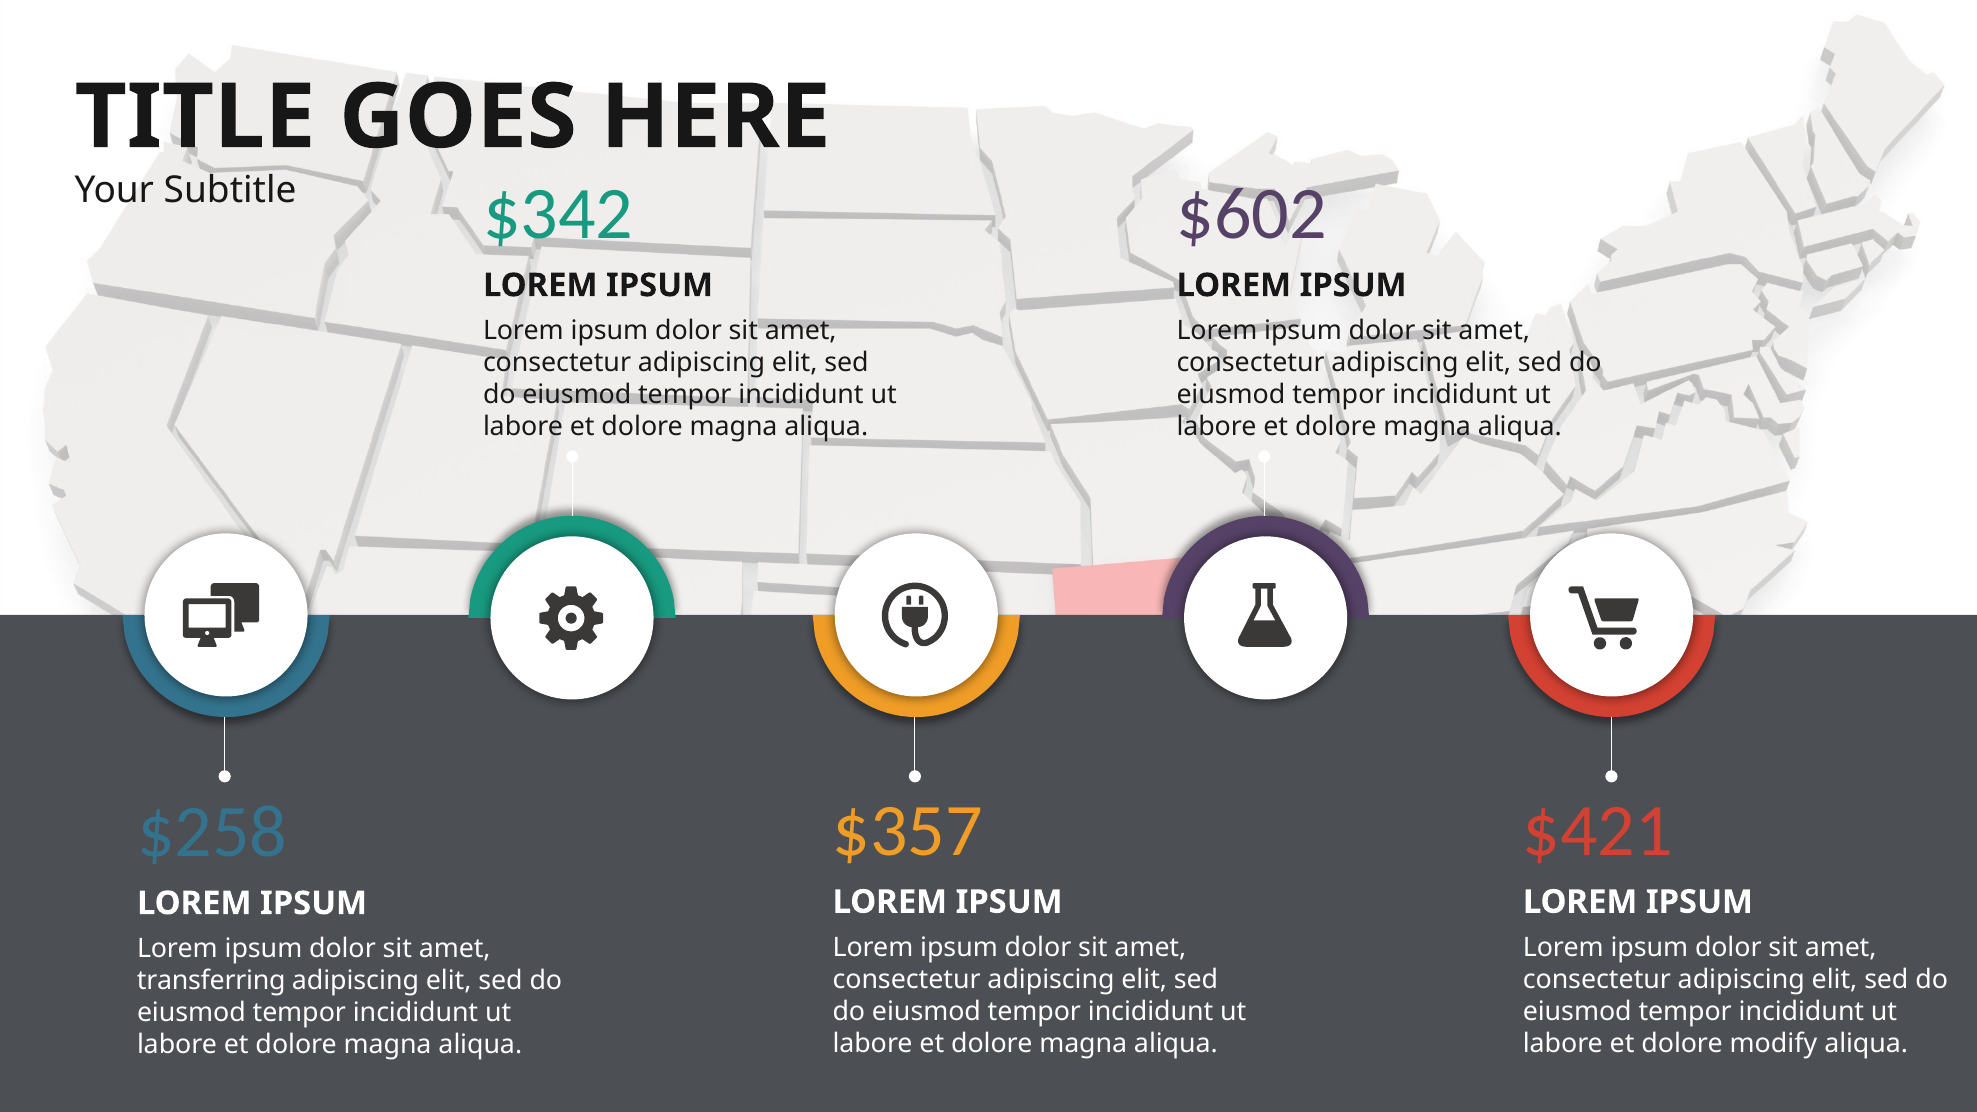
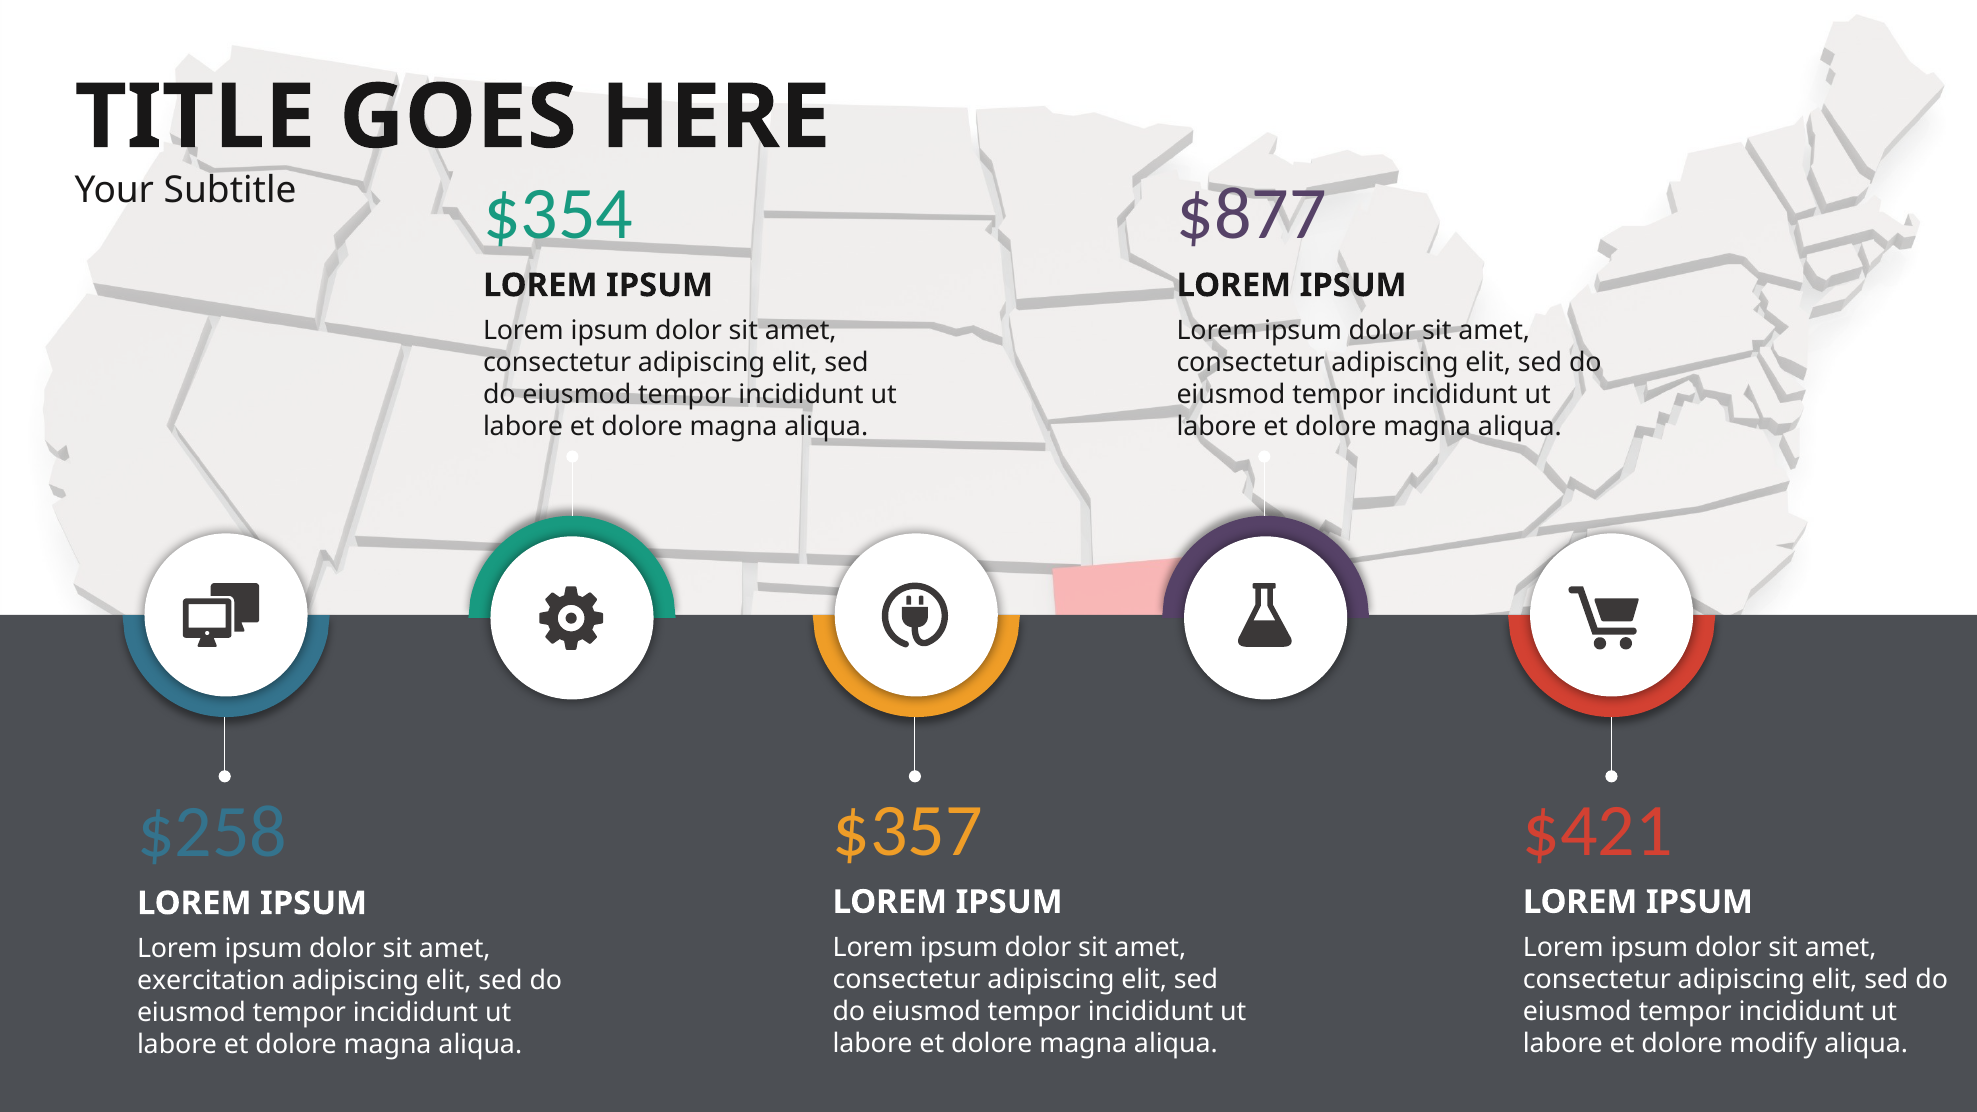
$342: $342 -> $354 (558, 214)
$602: $602 -> $877 (1252, 214)
transferring: transferring -> exercitation (211, 981)
